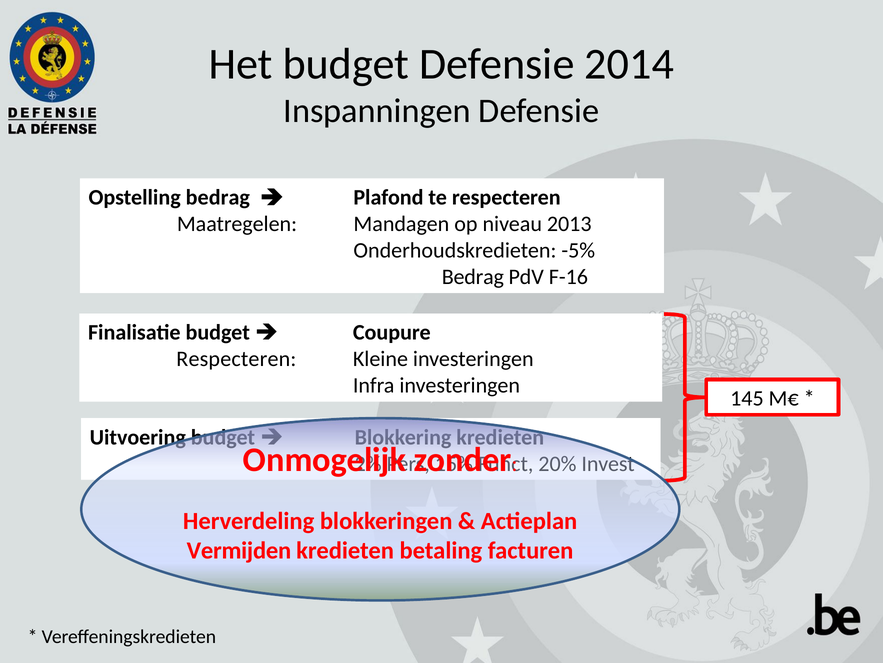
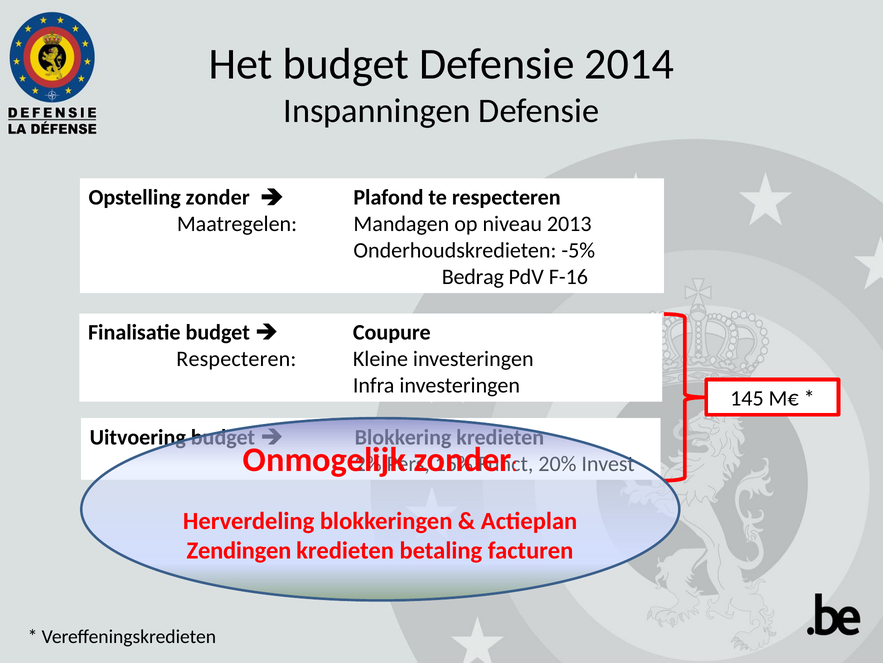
Opstelling bedrag: bedrag -> zonder (218, 197)
Vermijden: Vermijden -> Zendingen (239, 550)
